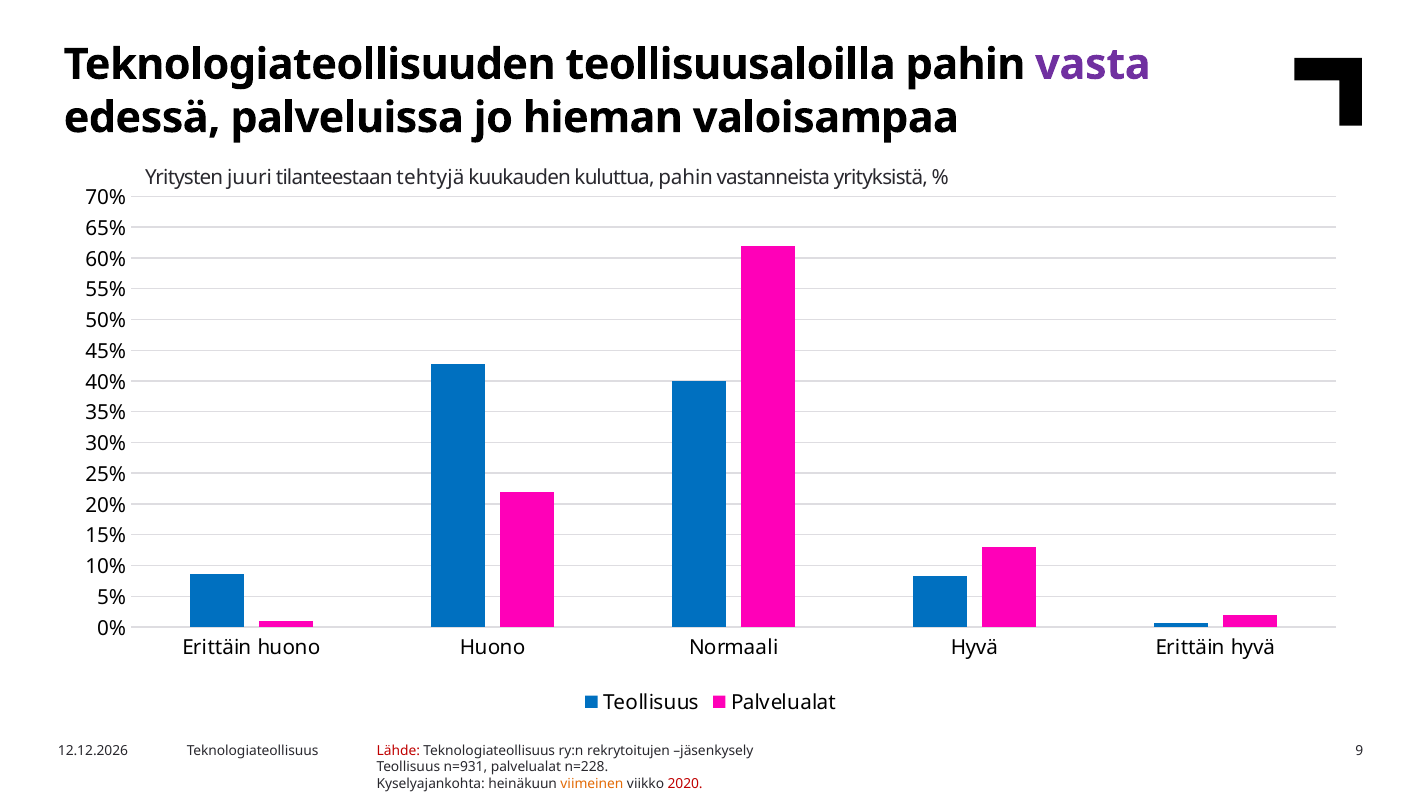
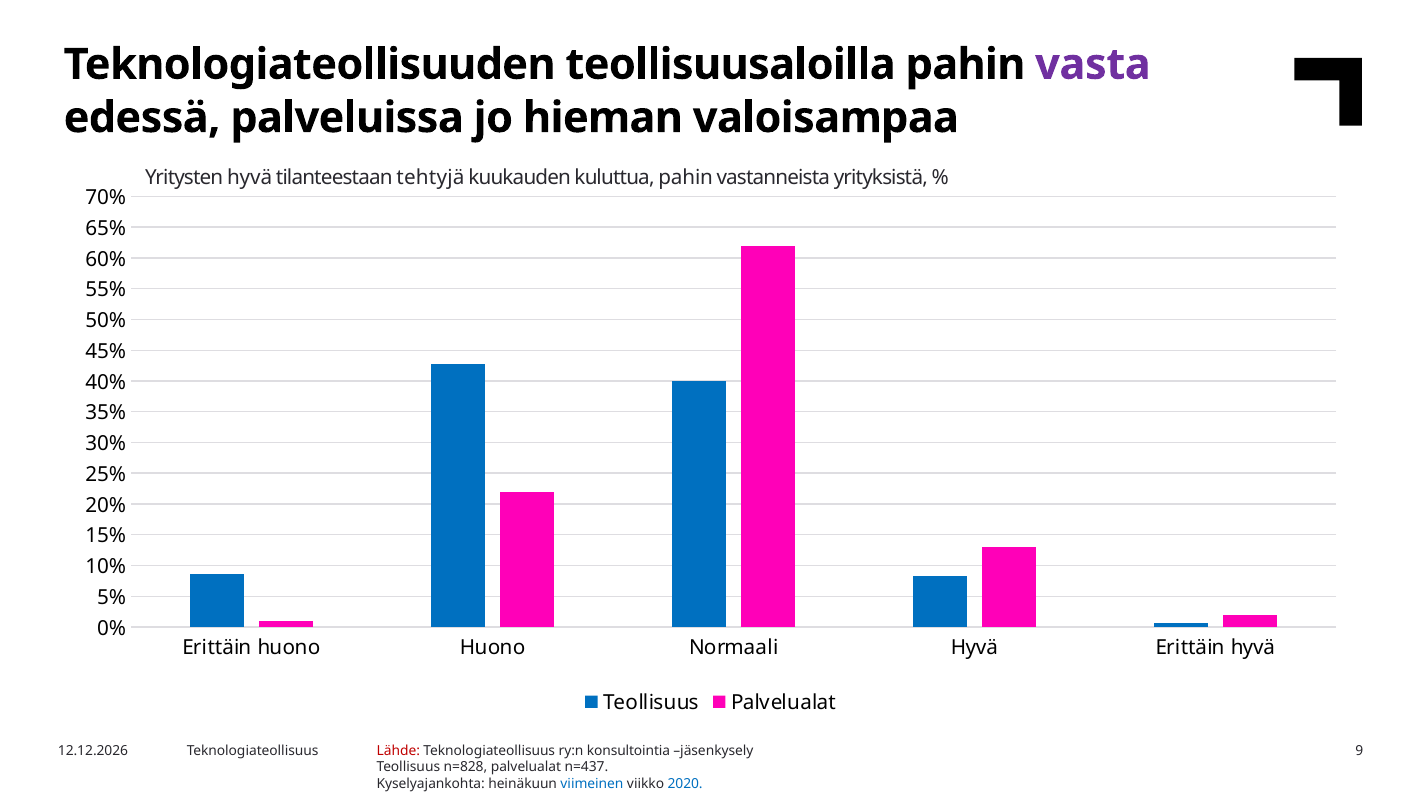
Yritysten juuri: juuri -> hyvä (250, 178)
rekrytoitujen: rekrytoitujen -> konsultointia (629, 751)
n=931: n=931 -> n=828 (465, 767)
n=228: n=228 -> n=437 (586, 767)
viimeinen colour: orange -> blue (592, 784)
2020 colour: red -> blue (685, 784)
